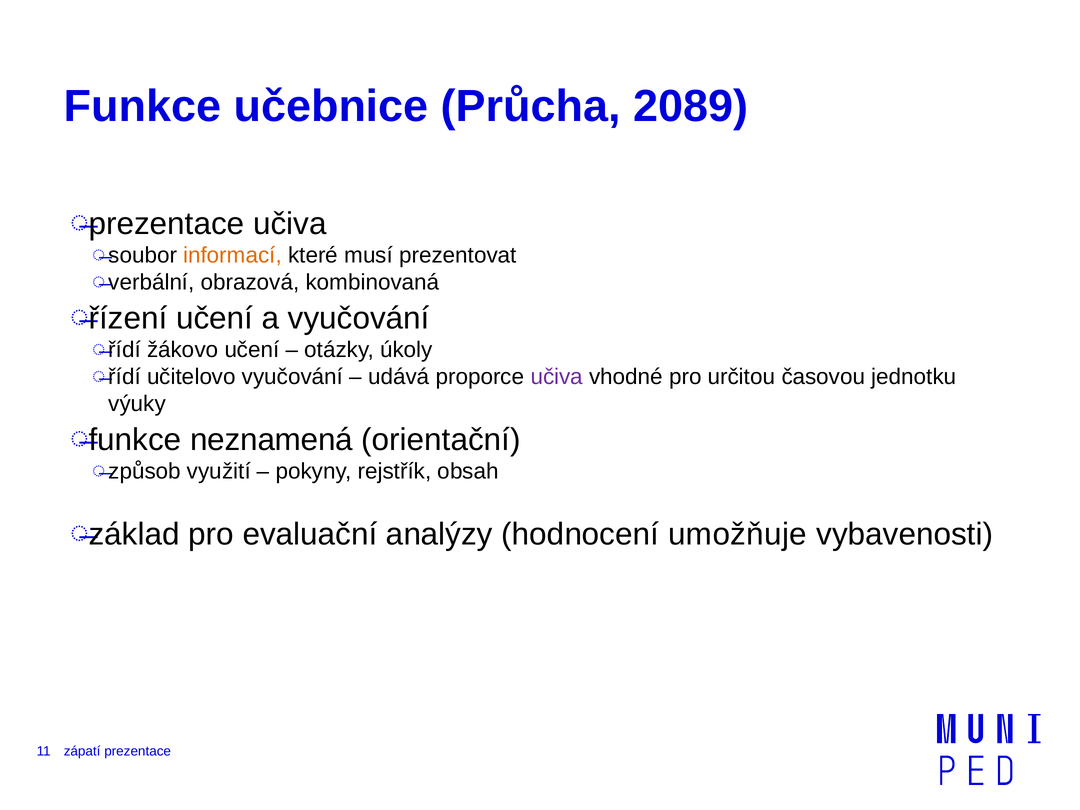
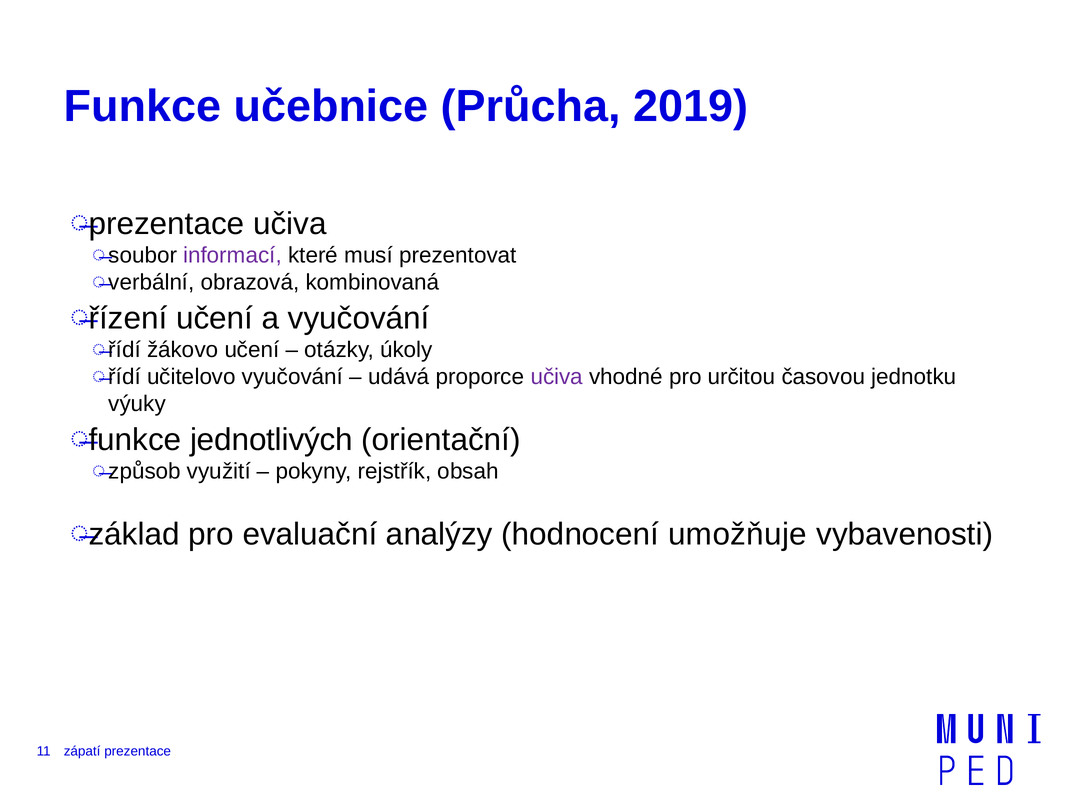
2089: 2089 -> 2019 (691, 106)
informací colour: orange -> purple (232, 255)
neznamená: neznamená -> jednotlivých (271, 440)
